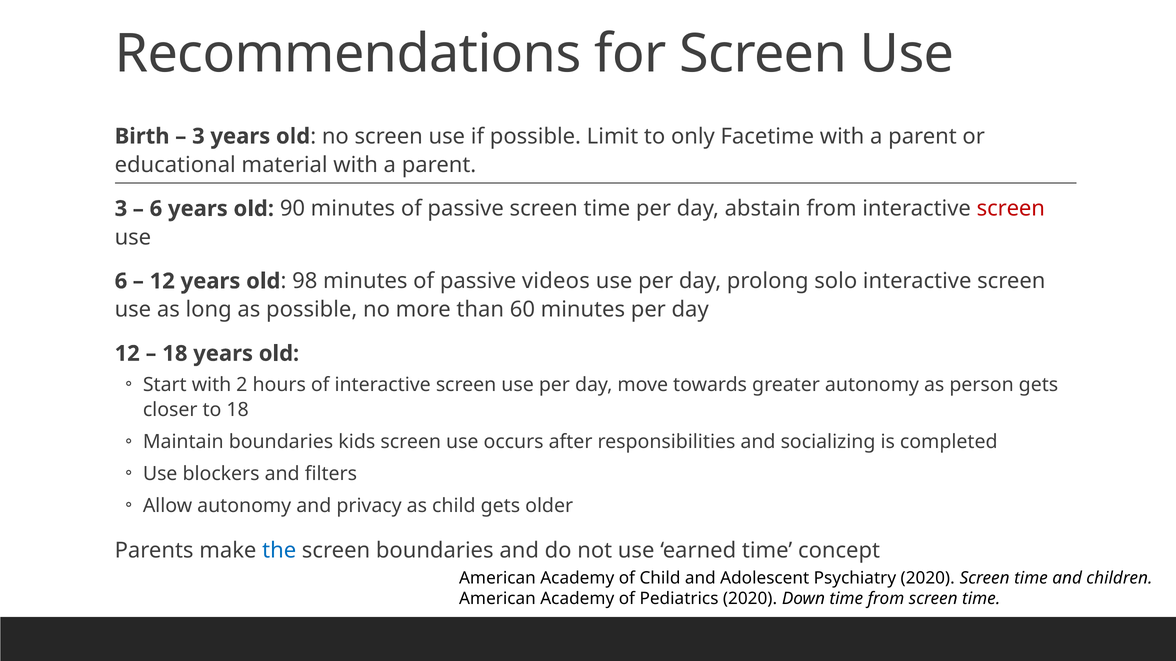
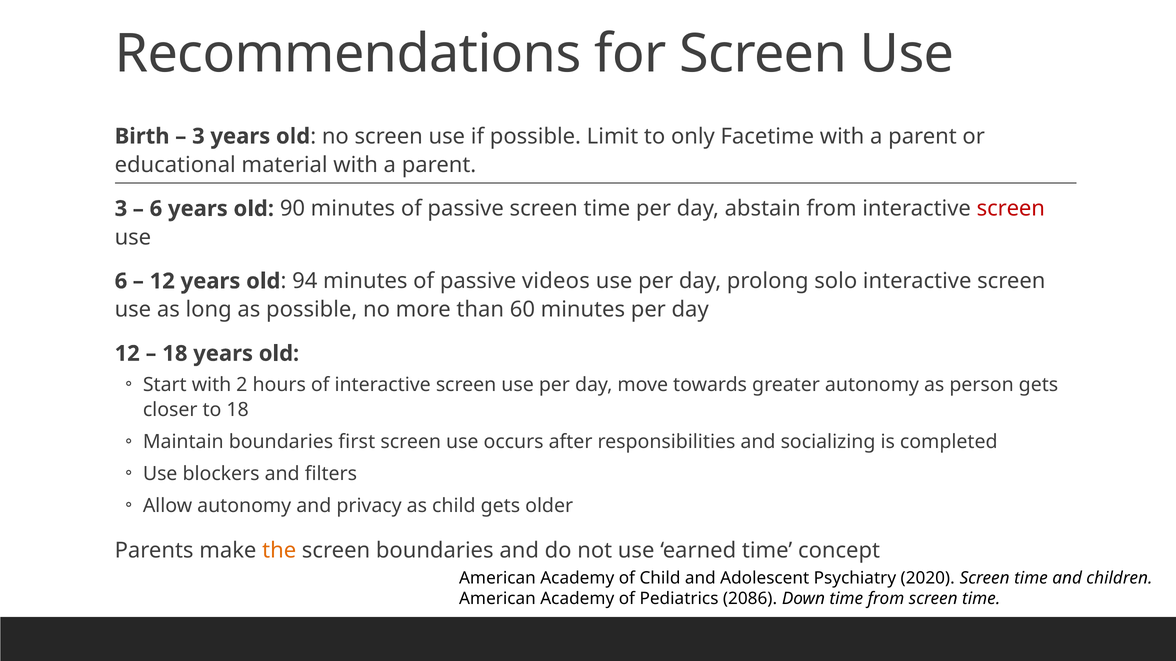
98: 98 -> 94 (305, 281)
kids: kids -> first (357, 442)
the colour: blue -> orange (279, 551)
Pediatrics 2020: 2020 -> 2086 (750, 599)
